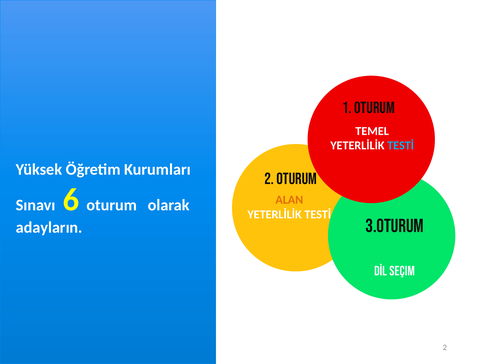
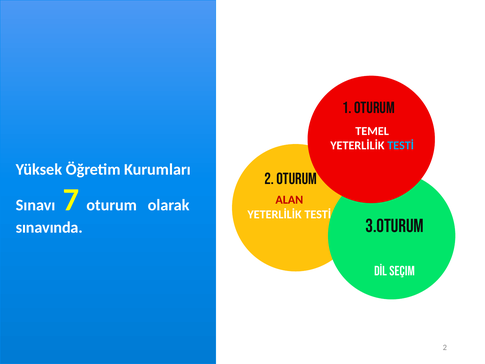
ALAN colour: orange -> red (289, 200)
6: 6 -> 7 (71, 200)
adayların: adayların -> sınavında (49, 228)
